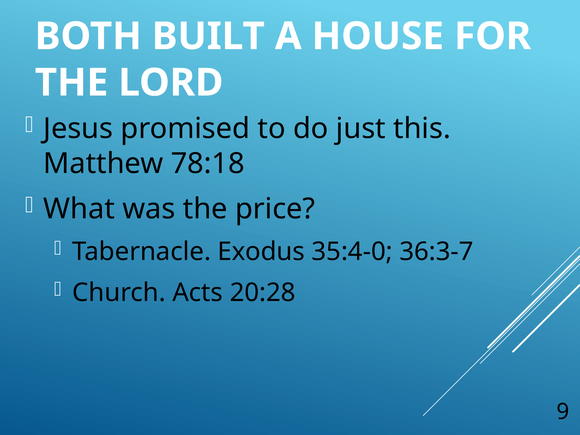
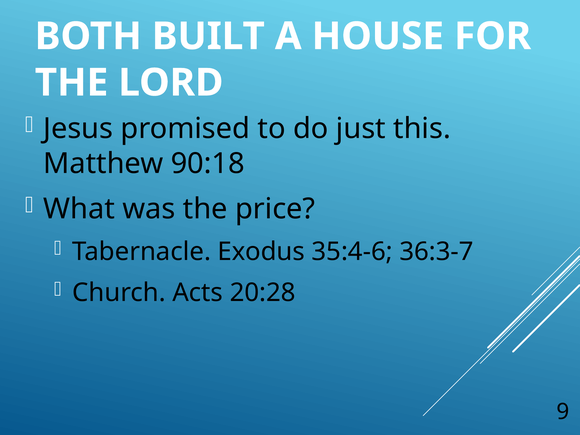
78:18: 78:18 -> 90:18 (208, 164)
35:4-0: 35:4-0 -> 35:4-6 (352, 252)
